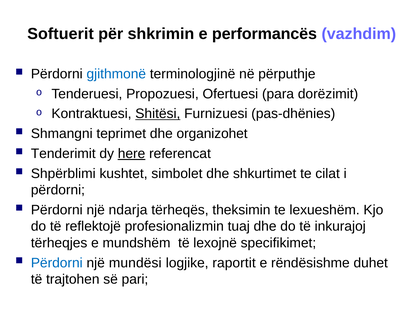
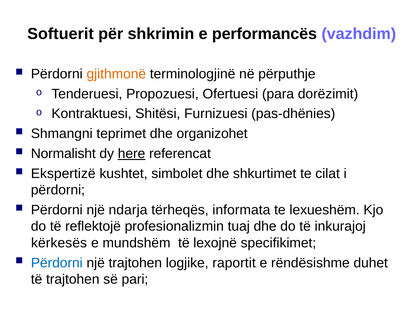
gjithmonë colour: blue -> orange (116, 74)
Shitësi underline: present -> none (158, 114)
Tenderimit: Tenderimit -> Normalisht (63, 154)
Shpërblimi: Shpërblimi -> Ekspertizë (63, 174)
theksimin: theksimin -> informata (241, 210)
tërheqjes: tërheqjes -> kërkesës (59, 243)
një mundësi: mundësi -> trajtohen (135, 263)
